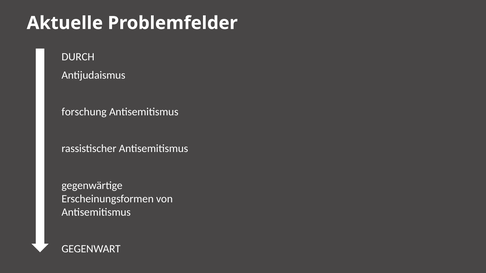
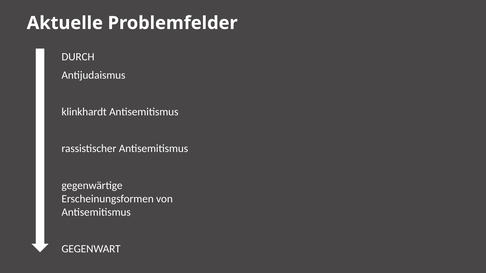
forschung: forschung -> klinkhardt (84, 112)
